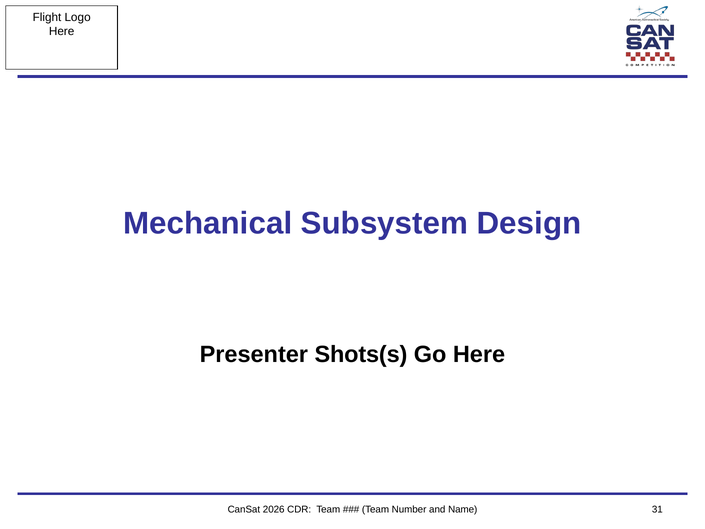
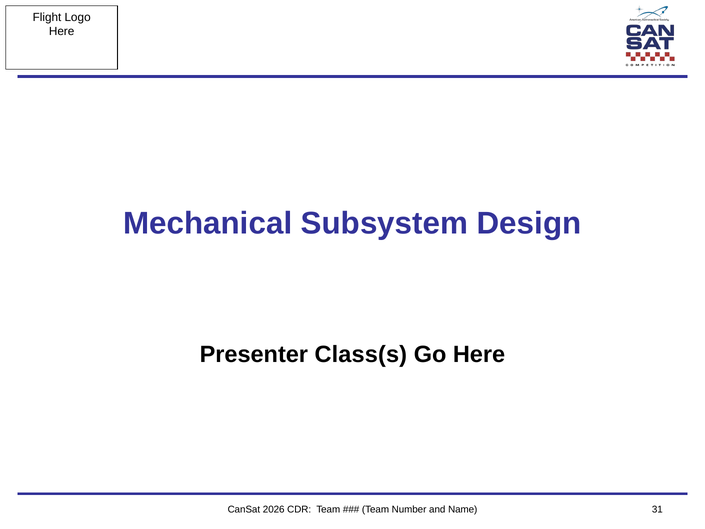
Shots(s: Shots(s -> Class(s (361, 354)
